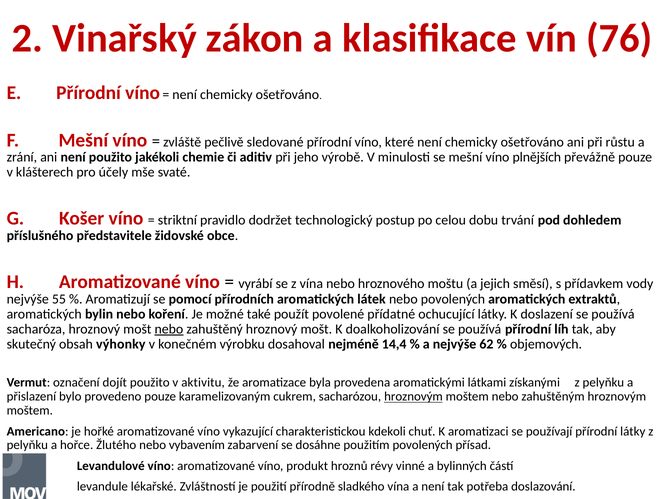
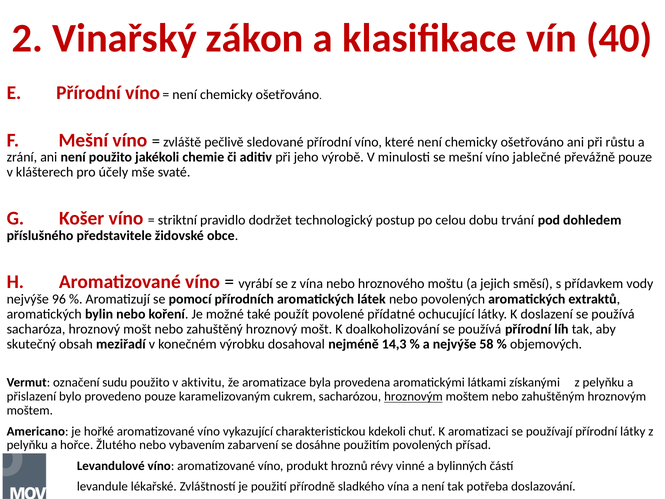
76: 76 -> 40 (619, 39)
plnějších: plnějších -> jablečné (537, 157)
55: 55 -> 96 (59, 299)
nebo underline: present -> none (169, 329)
výhonky: výhonky -> meziřadí (121, 344)
14,4: 14,4 -> 14,3 (394, 344)
62: 62 -> 58 (486, 344)
dojít: dojít -> sudu (115, 382)
